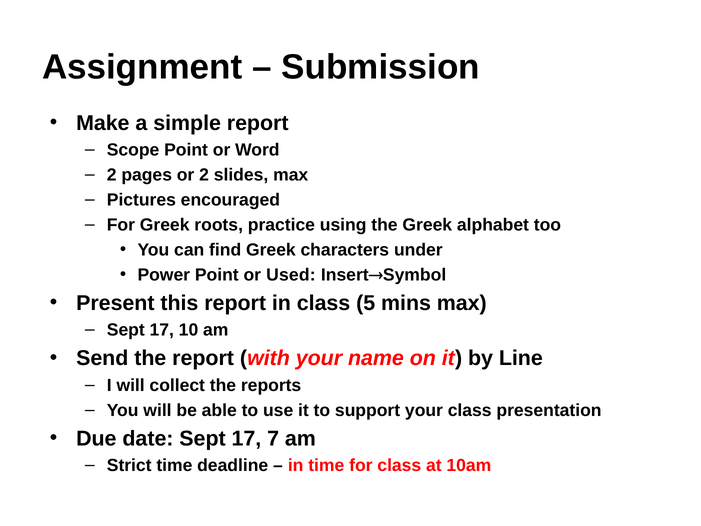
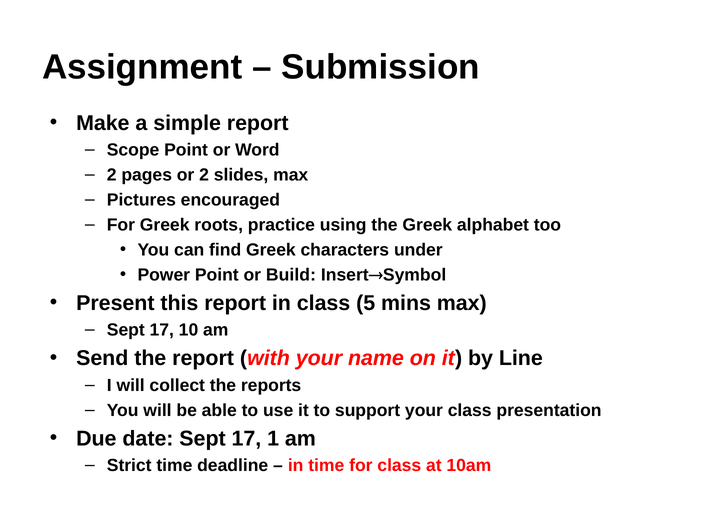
Used: Used -> Build (291, 275)
7: 7 -> 1 (273, 438)
